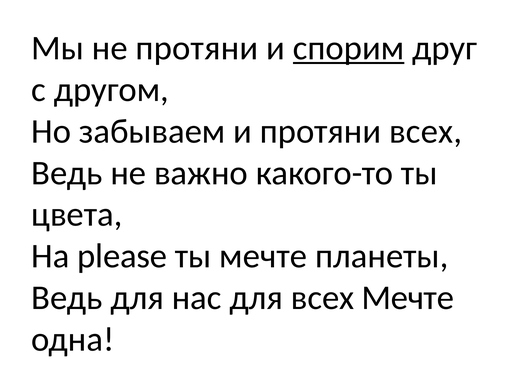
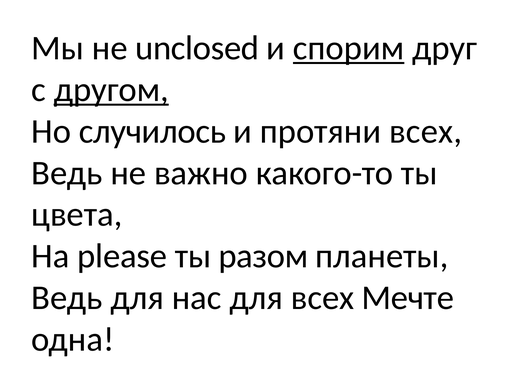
не протяни: протяни -> unclosed (197, 48)
другом underline: none -> present (111, 90)
забываем: забываем -> случилось (152, 132)
ты мечте: мечте -> разом (263, 257)
